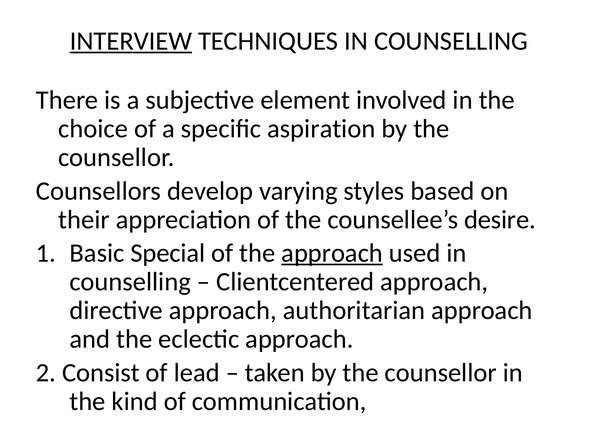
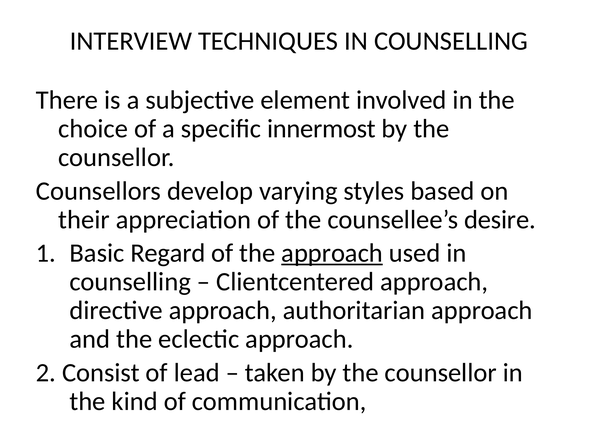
INTERVIEW underline: present -> none (131, 41)
aspiration: aspiration -> innermost (321, 129)
Special: Special -> Regard (168, 253)
